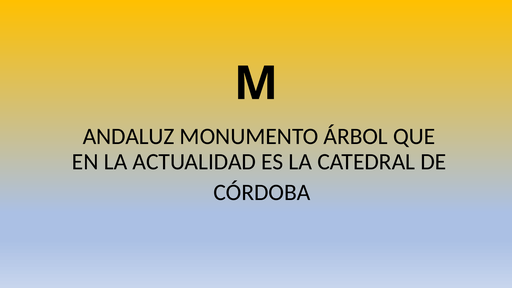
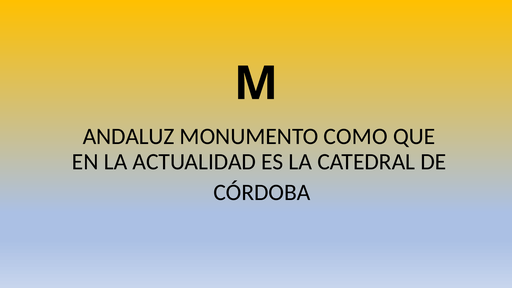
ÁRBOL: ÁRBOL -> COMO (356, 137)
